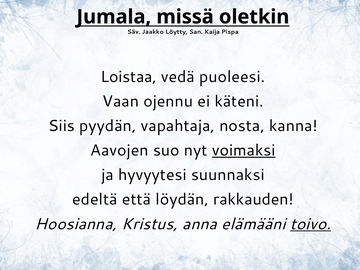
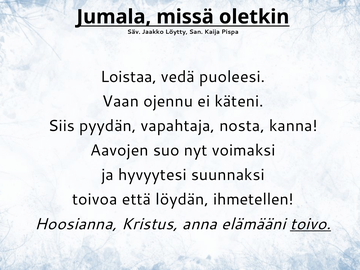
voimaksi underline: present -> none (244, 150)
edeltä: edeltä -> toivoa (95, 199)
rakkauden: rakkauden -> ihmetellen (253, 199)
